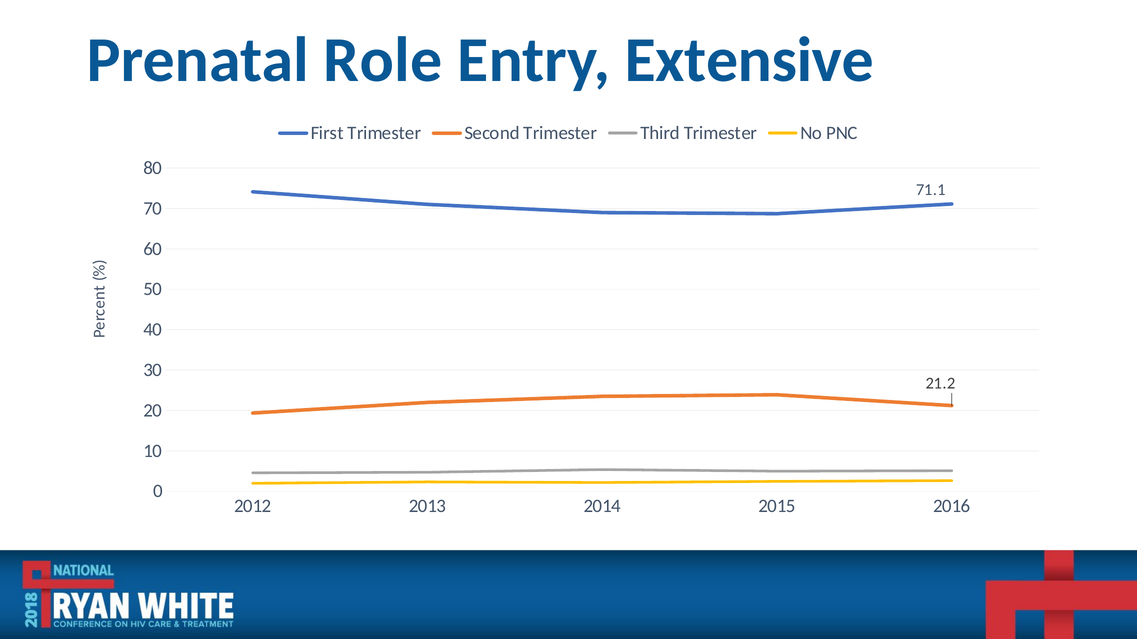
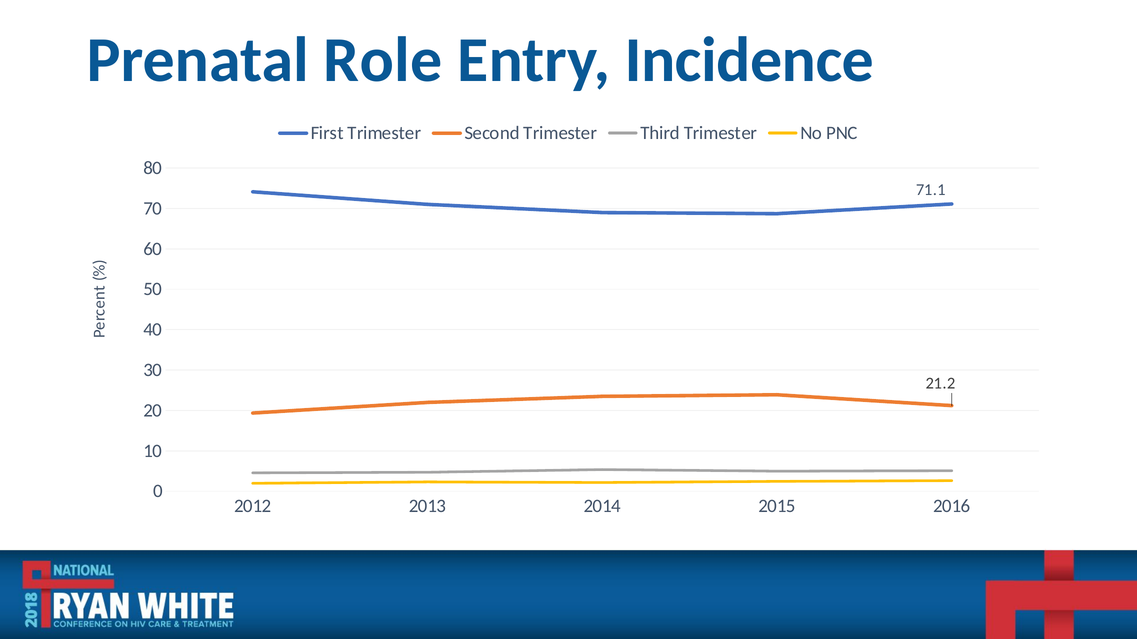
Extensive: Extensive -> Incidence (749, 60)
